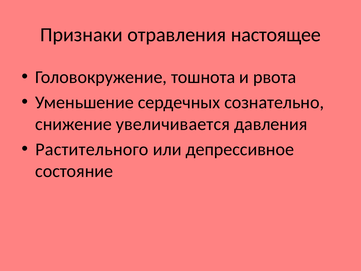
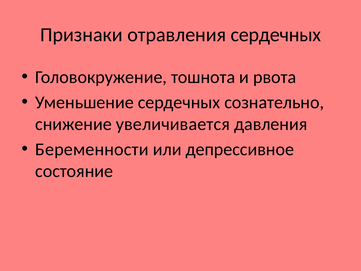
отравления настоящее: настоящее -> сердечных (276, 35)
Растительного: Растительного -> Беременности (92, 149)
